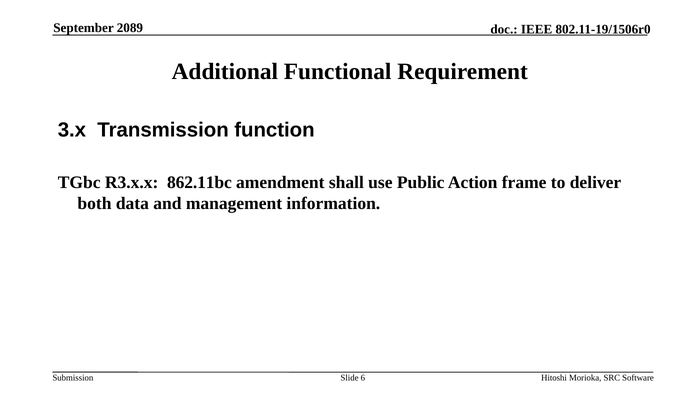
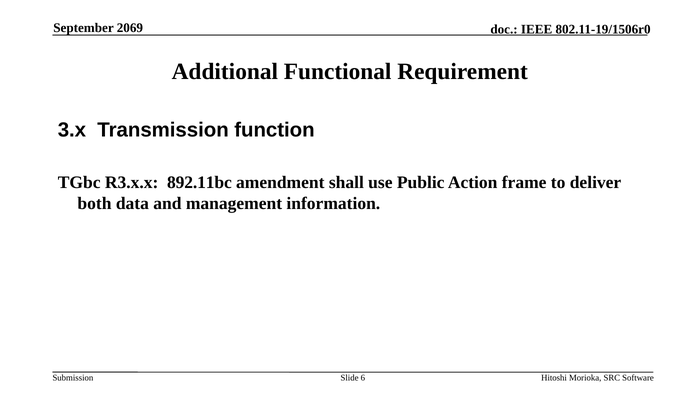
2089: 2089 -> 2069 (130, 28)
862.11bc: 862.11bc -> 892.11bc (199, 182)
